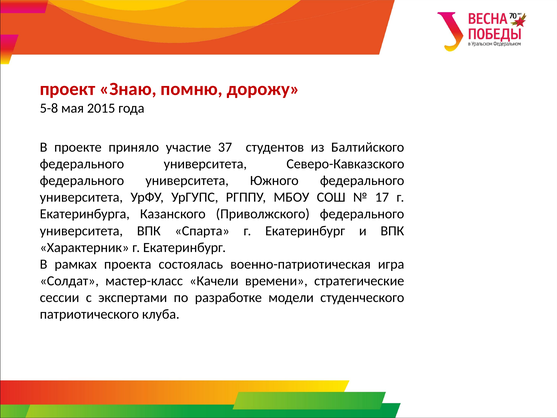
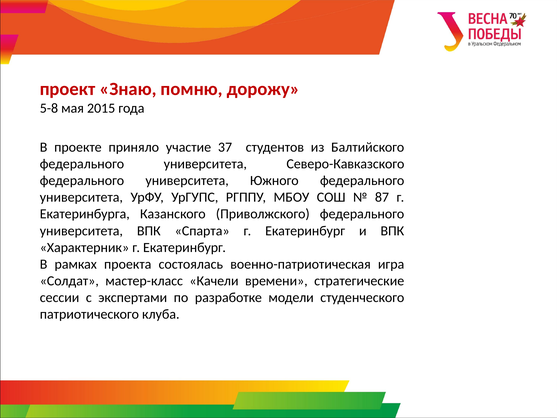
17: 17 -> 87 (382, 197)
